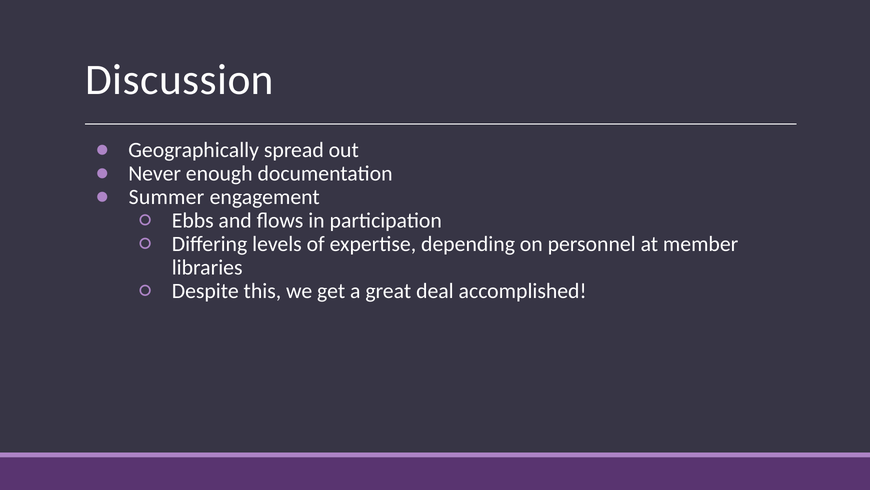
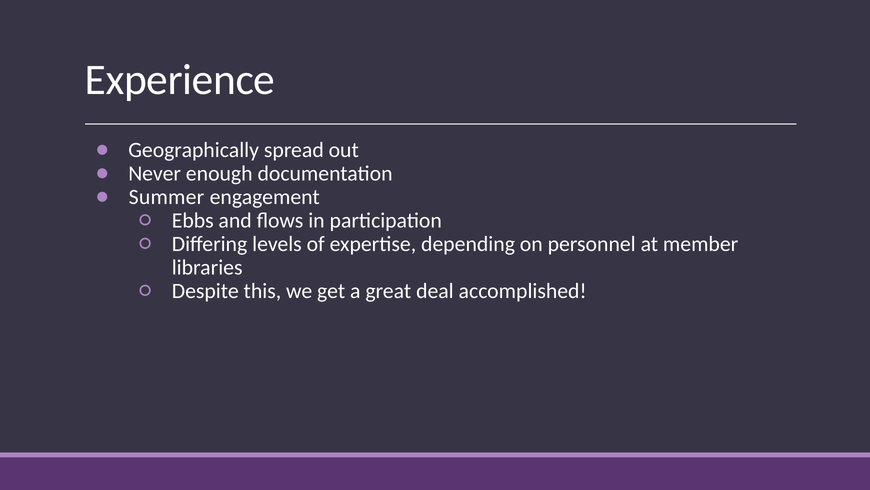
Discussion: Discussion -> Experience (180, 80)
